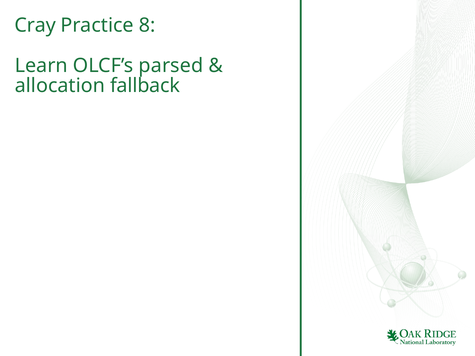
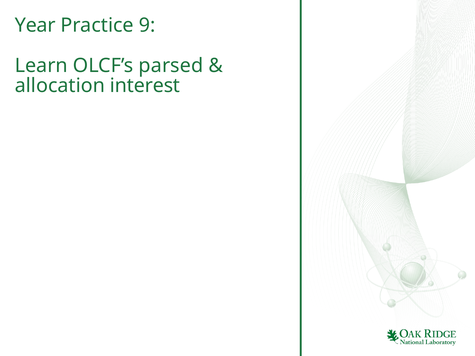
Cray: Cray -> Year (35, 25)
8: 8 -> 9 (147, 25)
fallback: fallback -> interest (145, 86)
